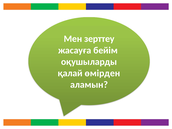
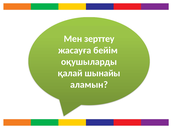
өмірден: өмірден -> шынайы (103, 73)
